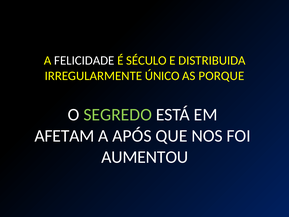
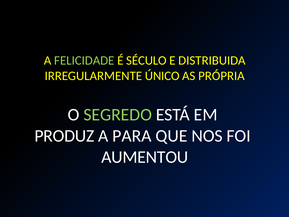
FELICIDADE colour: white -> light green (84, 60)
PORQUE: PORQUE -> PRÓPRIA (222, 76)
AFETAM: AFETAM -> PRODUZ (64, 136)
APÓS: APÓS -> PARA (132, 136)
